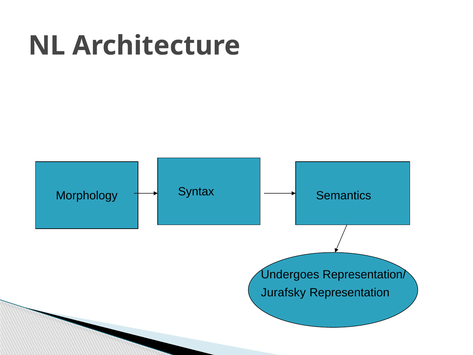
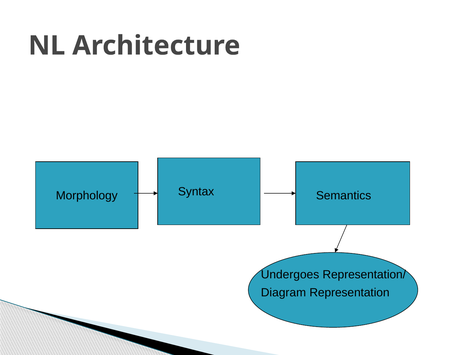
Jurafsky: Jurafsky -> Diagram (283, 292)
